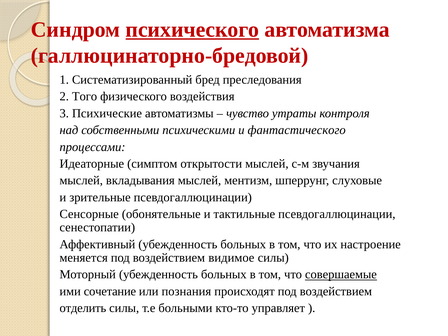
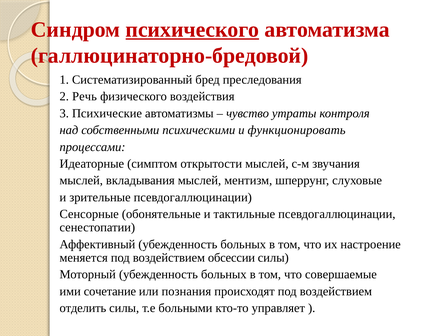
Того: Того -> Речь (84, 97)
фантастического: фантастического -> функционировать (297, 130)
видимое: видимое -> обсессии (232, 258)
совершаемые underline: present -> none (341, 275)
